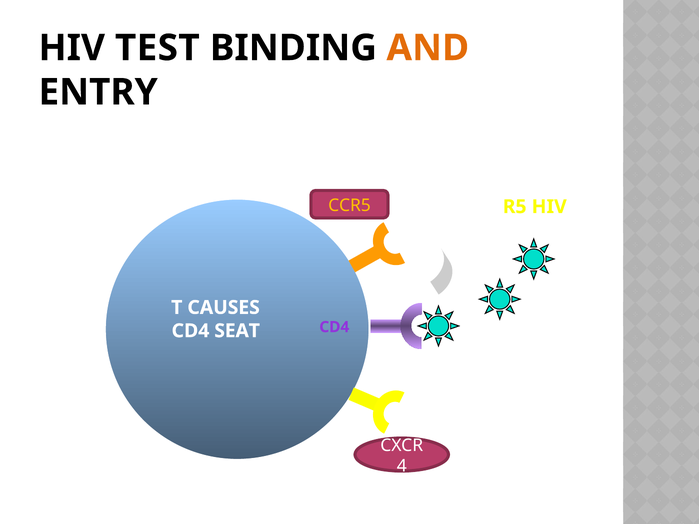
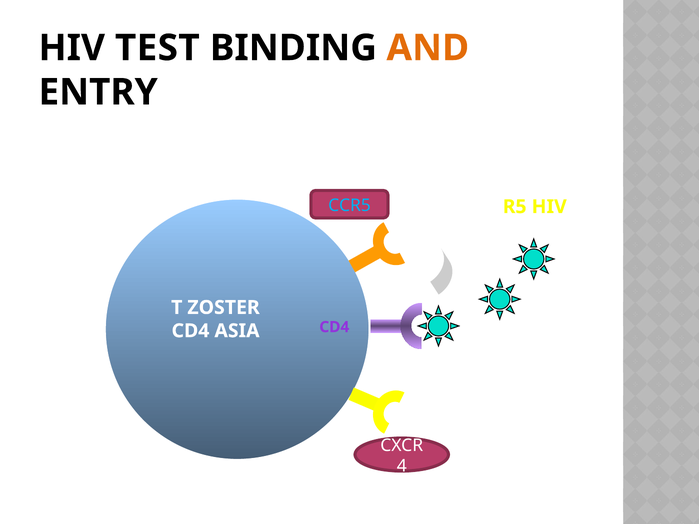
CCR5 colour: yellow -> light blue (349, 206)
CAUSES: CAUSES -> ZOSTER (224, 308)
SEAT: SEAT -> ASIA (237, 331)
